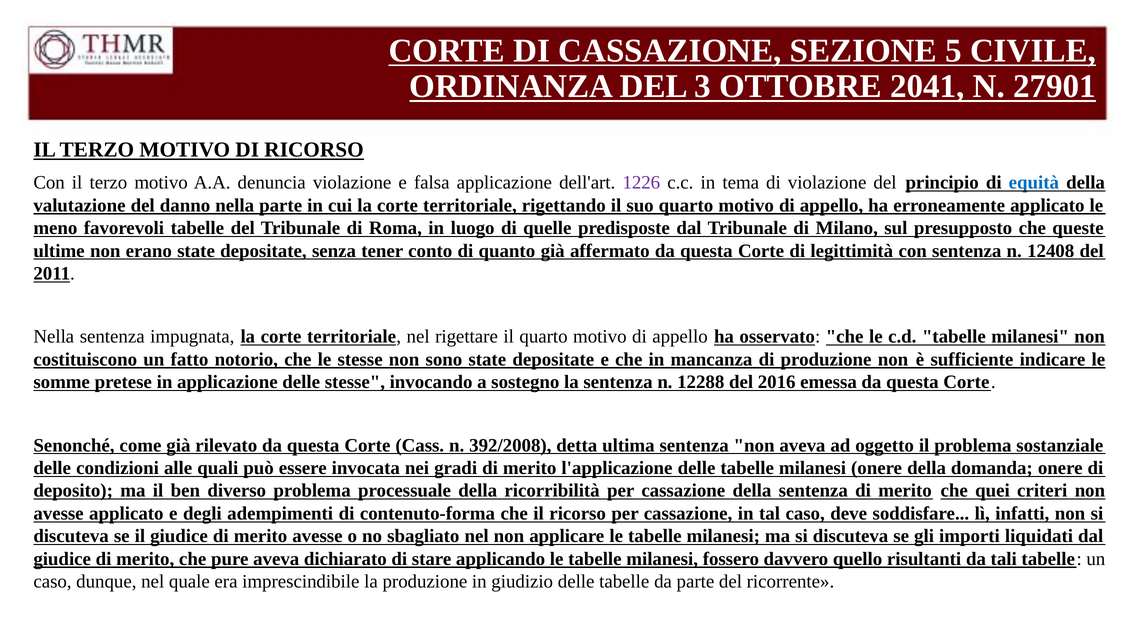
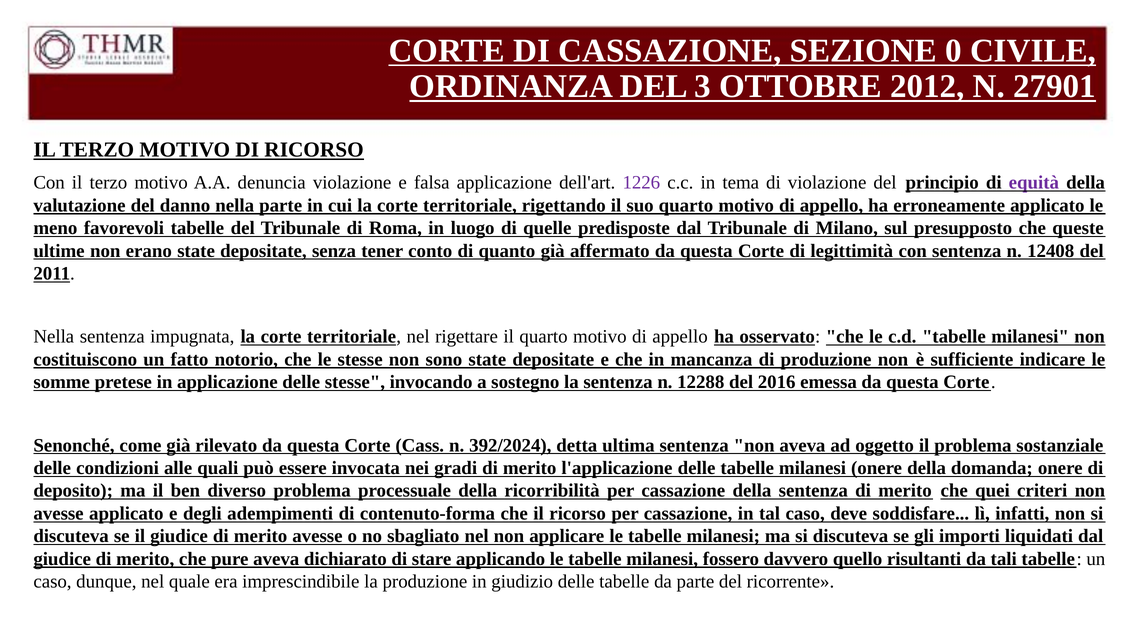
5: 5 -> 0 (954, 51)
2041: 2041 -> 2012 (927, 86)
equità colour: blue -> purple (1034, 183)
392/2008: 392/2008 -> 392/2024 (510, 445)
